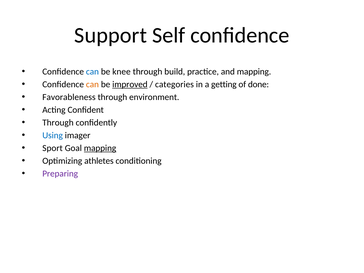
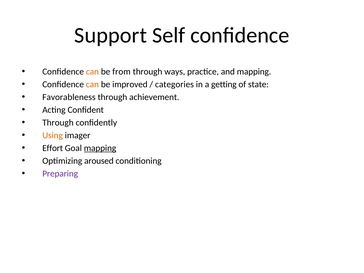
can colour: blue -> orange (92, 72)
knee: knee -> from (121, 72)
build: build -> ways (175, 72)
improved underline: present -> none (130, 84)
done: done -> state (258, 84)
environment: environment -> achievement (154, 97)
Using colour: blue -> orange (53, 135)
Sport: Sport -> Effort (53, 148)
athletes: athletes -> aroused (99, 161)
